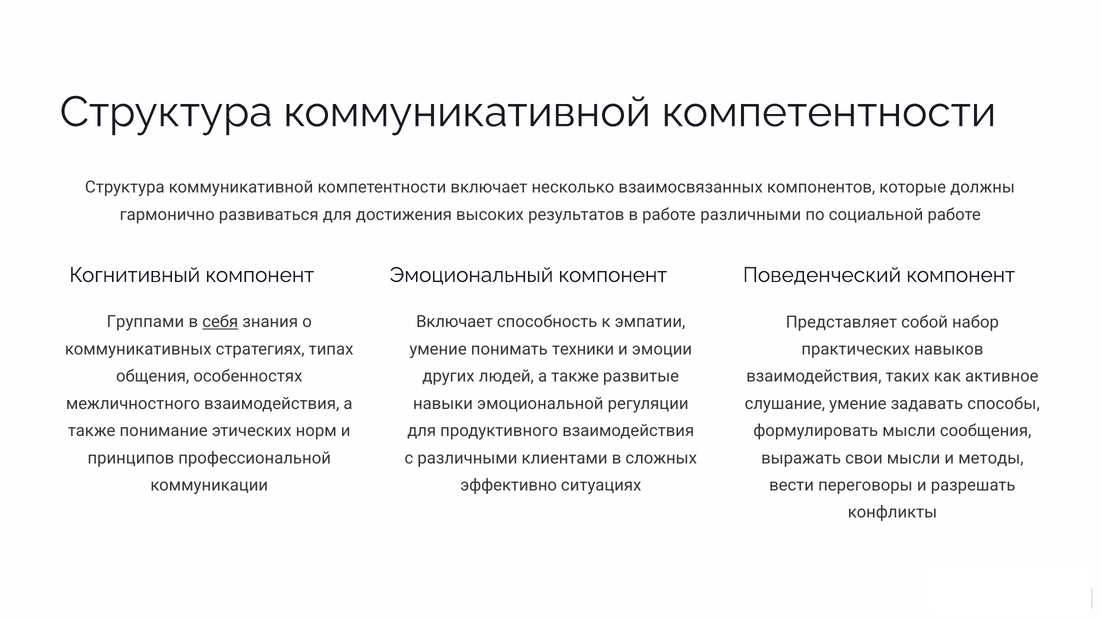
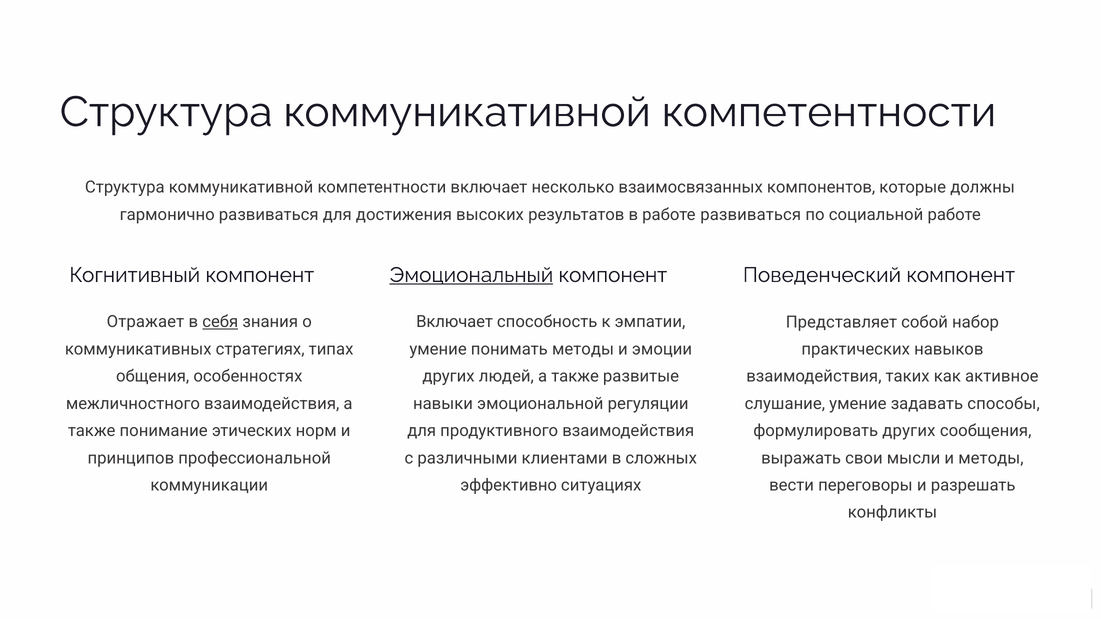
работе различными: различными -> развиваться (751, 215)
Эмоциональный underline: none -> present (471, 275)
Группами: Группами -> Отражает (145, 322)
понимать техники: техники -> методы (583, 349)
формулировать мысли: мысли -> других (909, 431)
